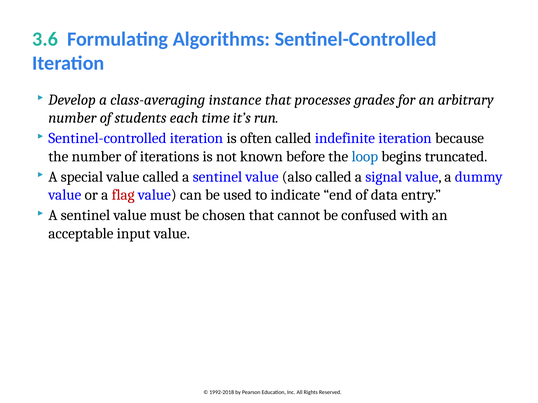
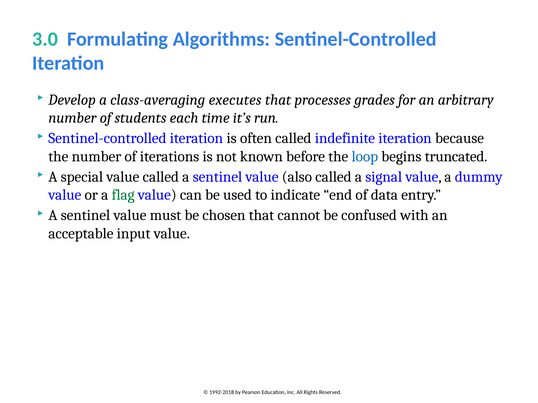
3.6: 3.6 -> 3.0 (45, 39)
instance: instance -> executes (235, 100)
flag colour: red -> green (123, 195)
